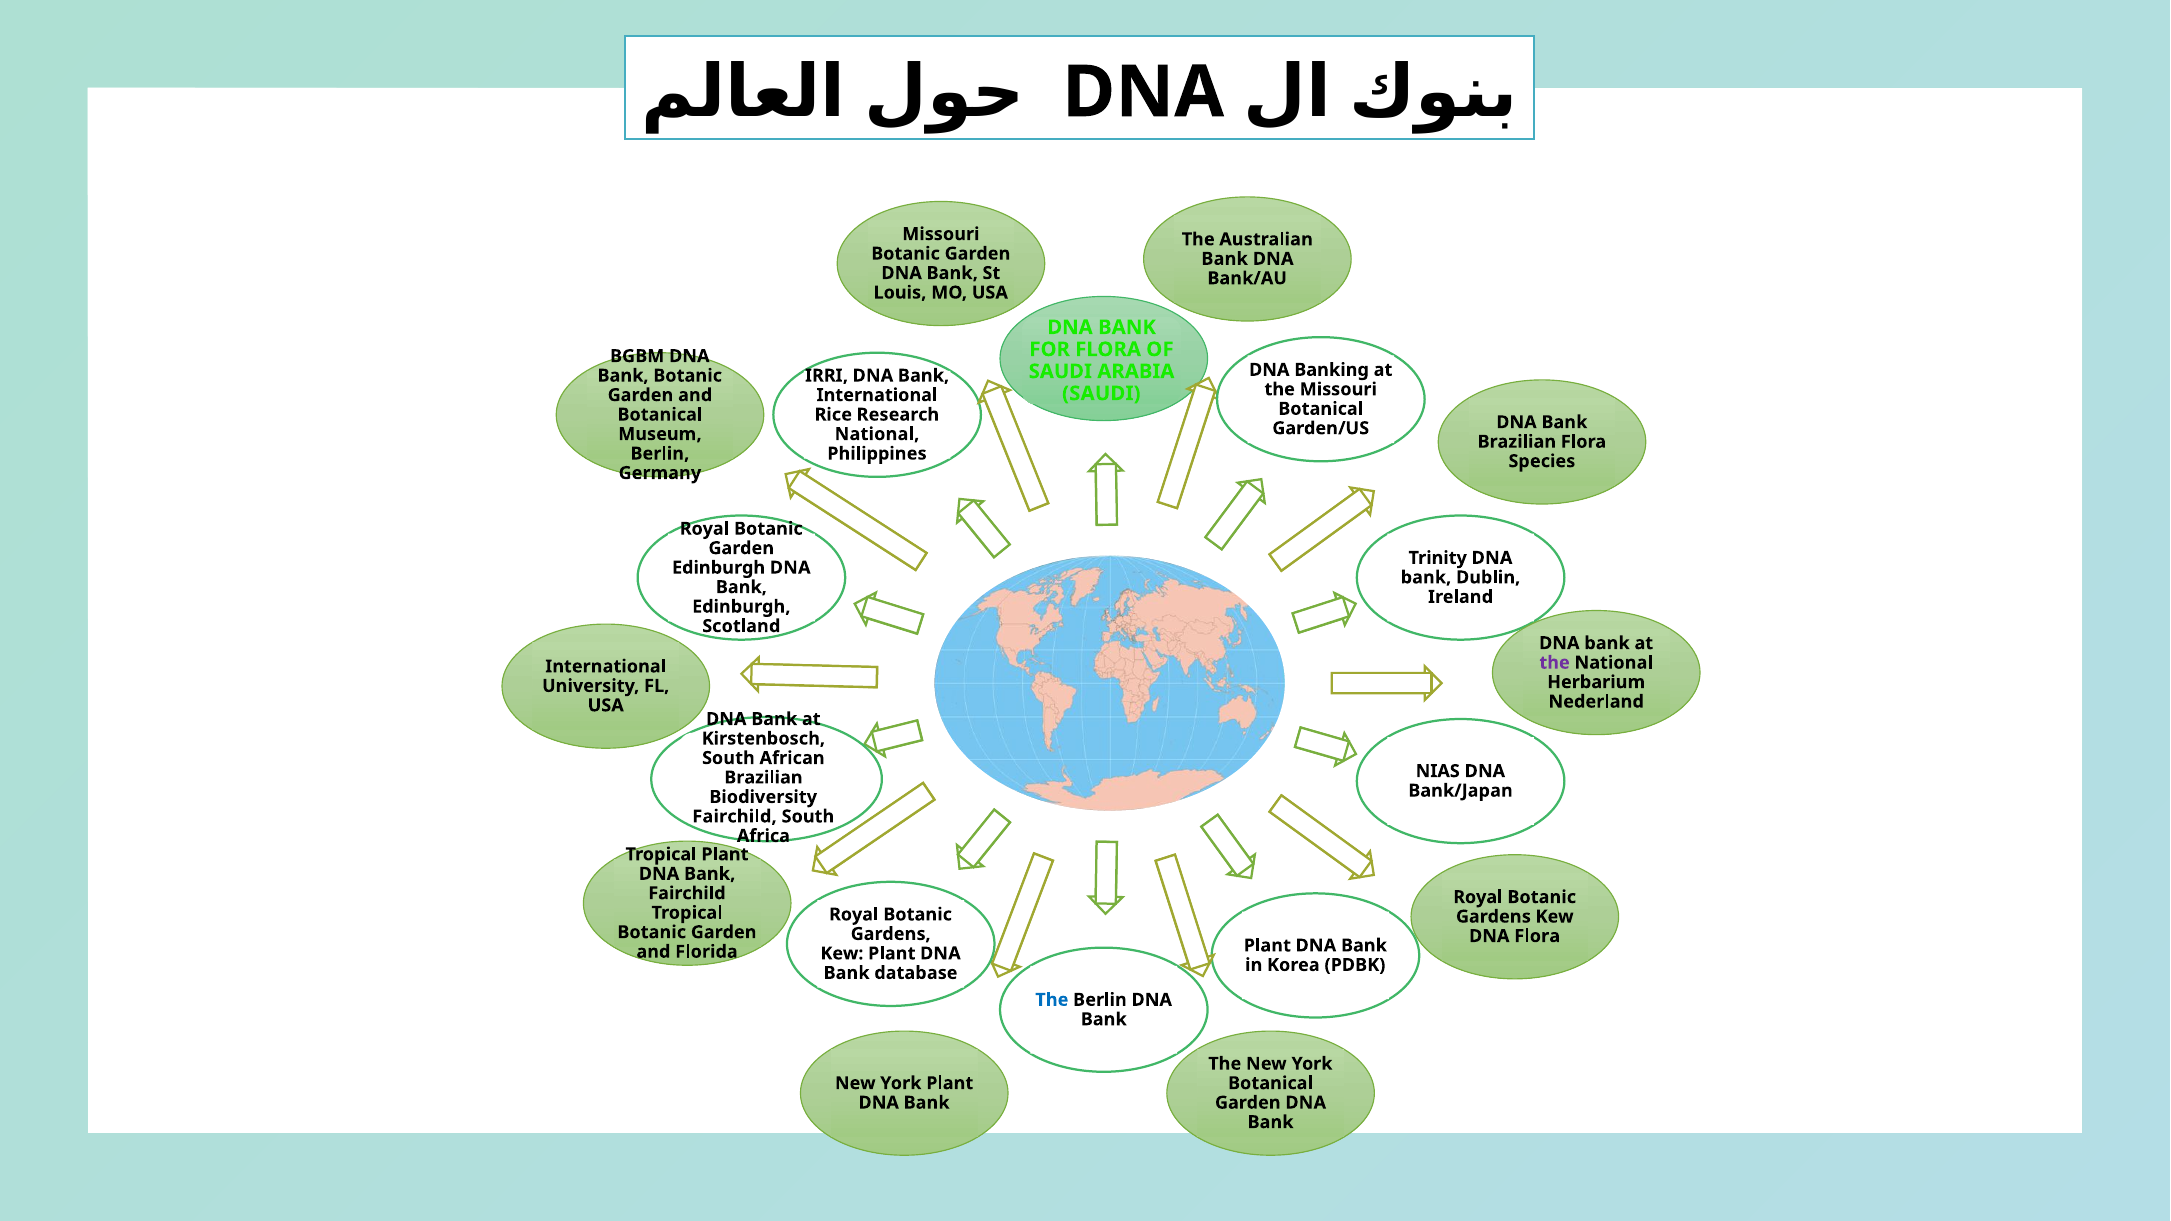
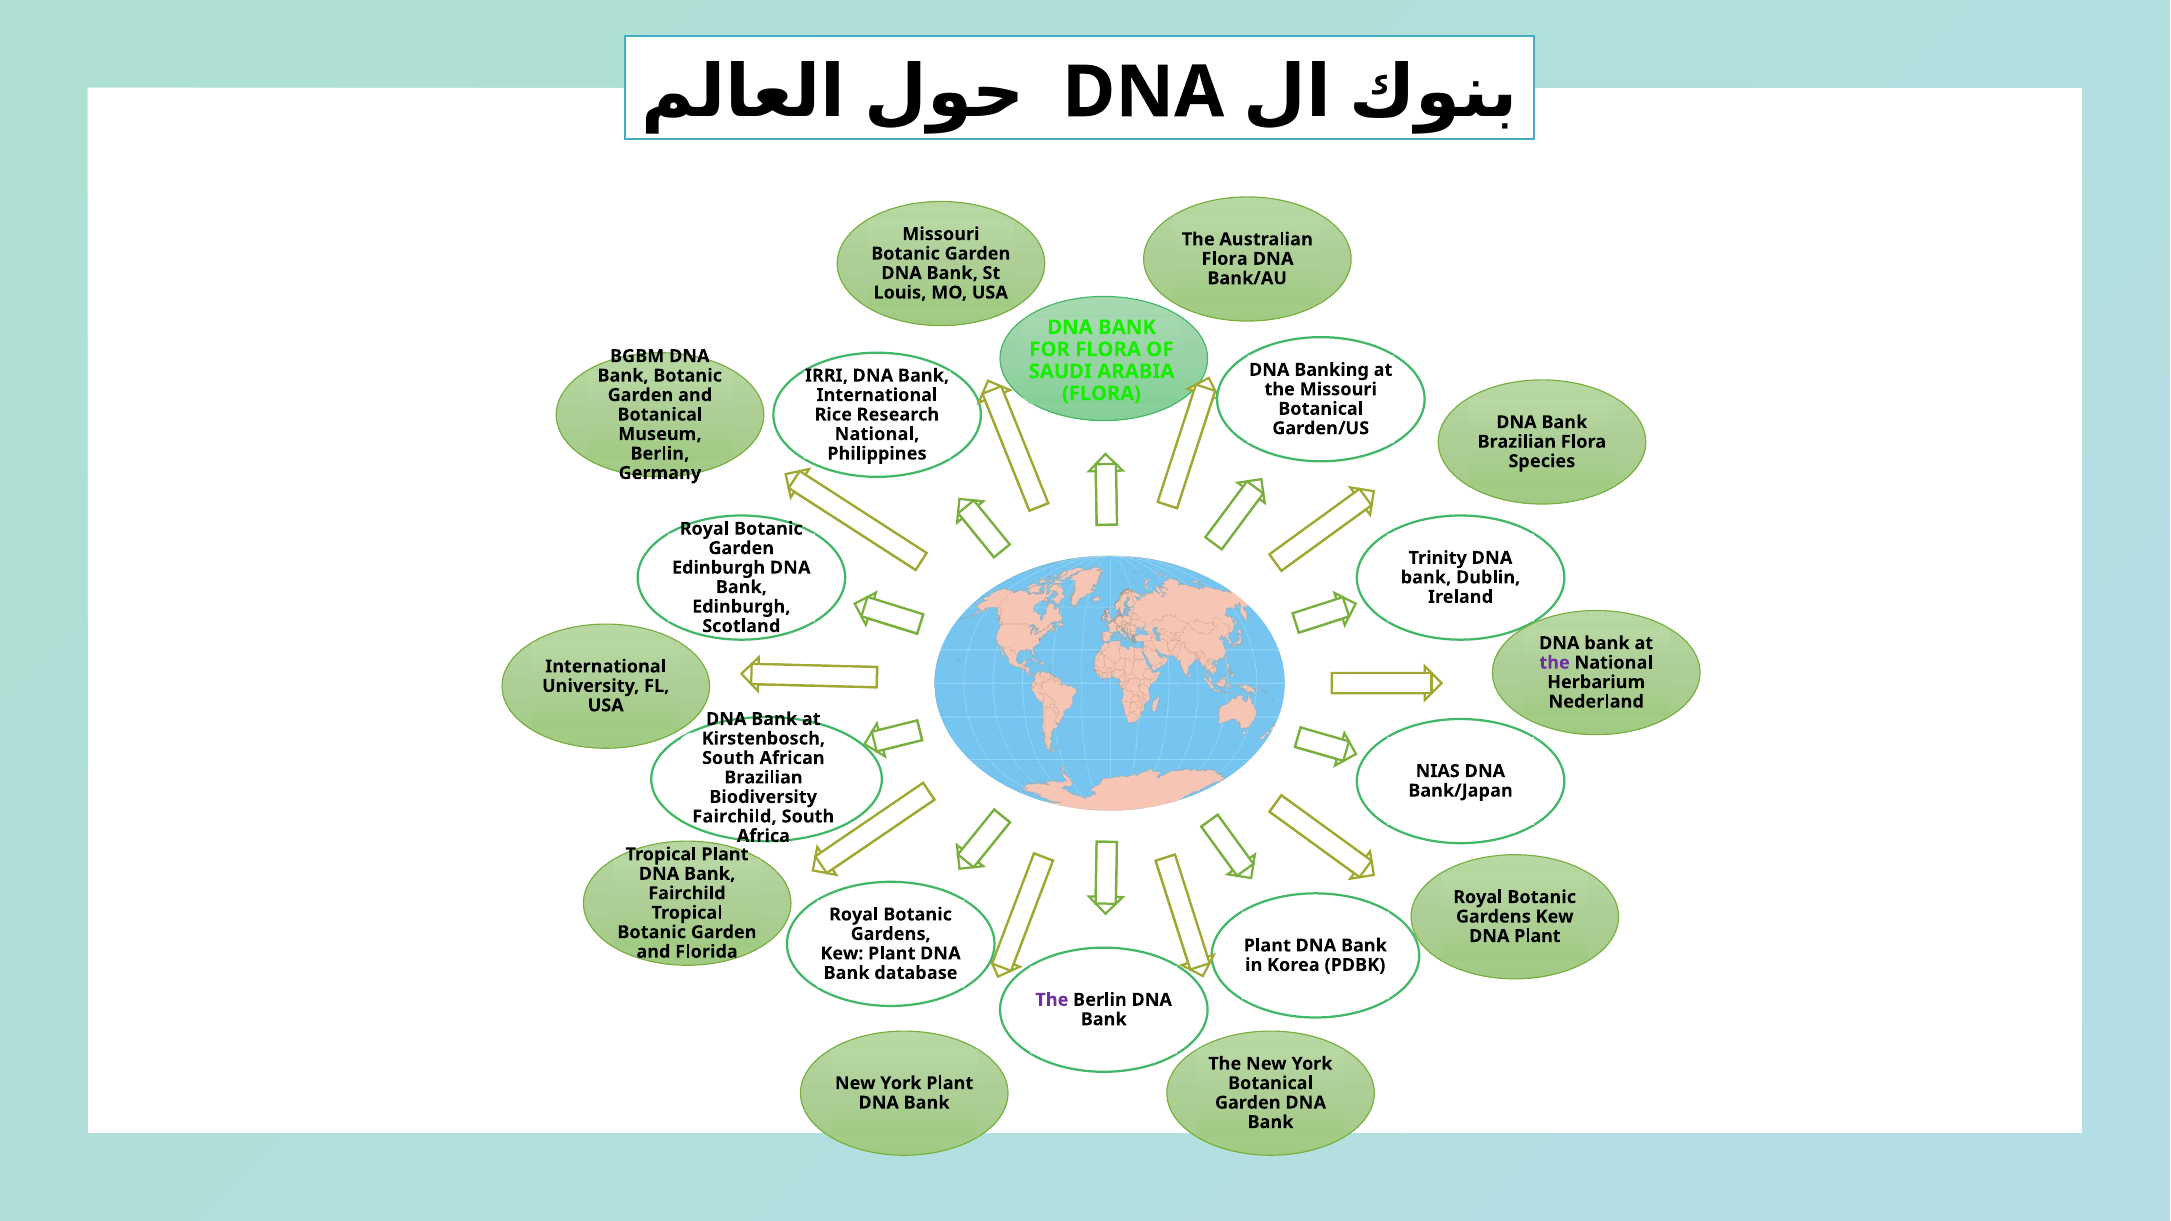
Bank: Bank -> Flora (1225, 259)
SAUDI: SAUDI -> FLORA (1101, 394)
DNA Flora: Flora -> Plant (1537, 936)
The colour: blue -> purple (1052, 1000)
